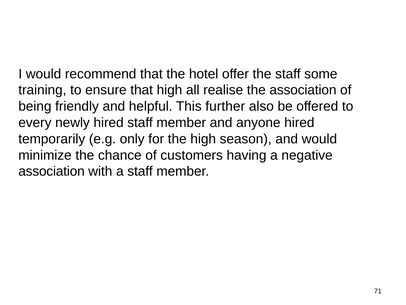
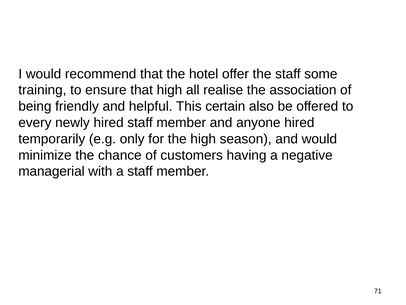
further: further -> certain (225, 106)
association: association -> managerial (51, 171)
